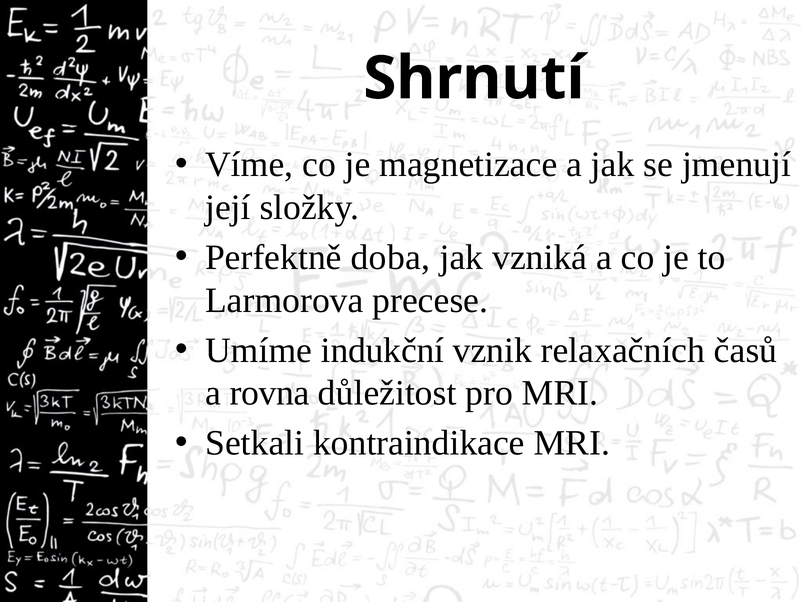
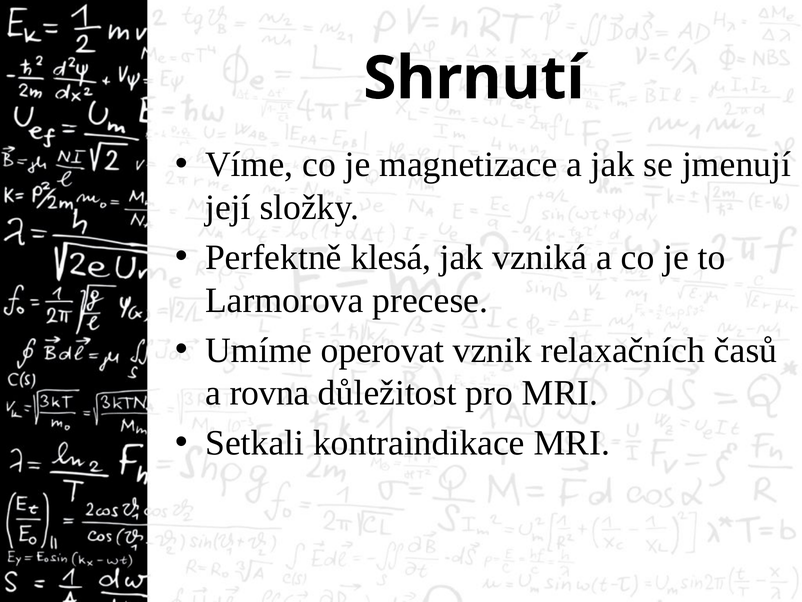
doba: doba -> klesá (391, 257)
indukční: indukční -> operovat (383, 350)
